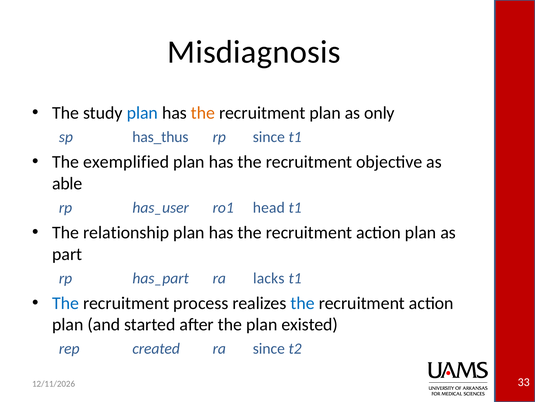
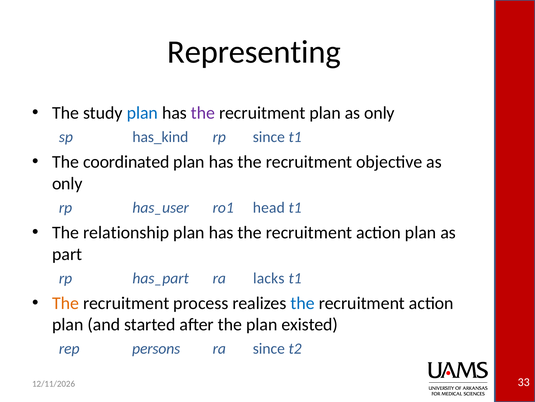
Misdiagnosis: Misdiagnosis -> Representing (254, 52)
the colour: orange -> purple (203, 113)
has_thus: has_thus -> has_kind (160, 137)
exemplified: exemplified -> coordinated (126, 162)
able: able -> only (67, 183)
The colour: blue -> orange (66, 303)
created: created -> persons (156, 348)
